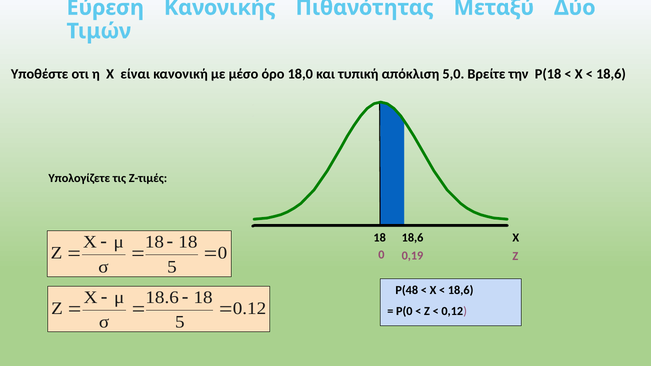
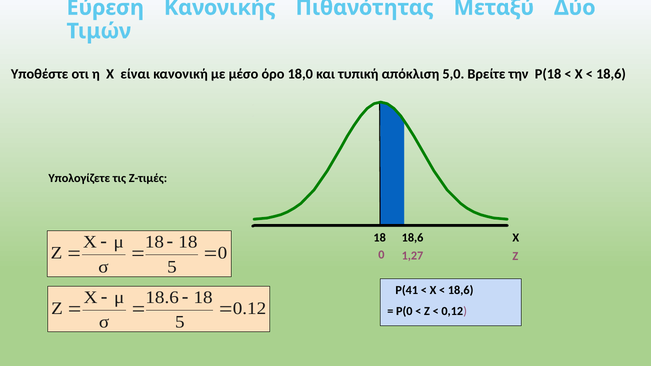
0,19: 0,19 -> 1,27 (412, 256)
P(48: P(48 -> P(41 (407, 291)
